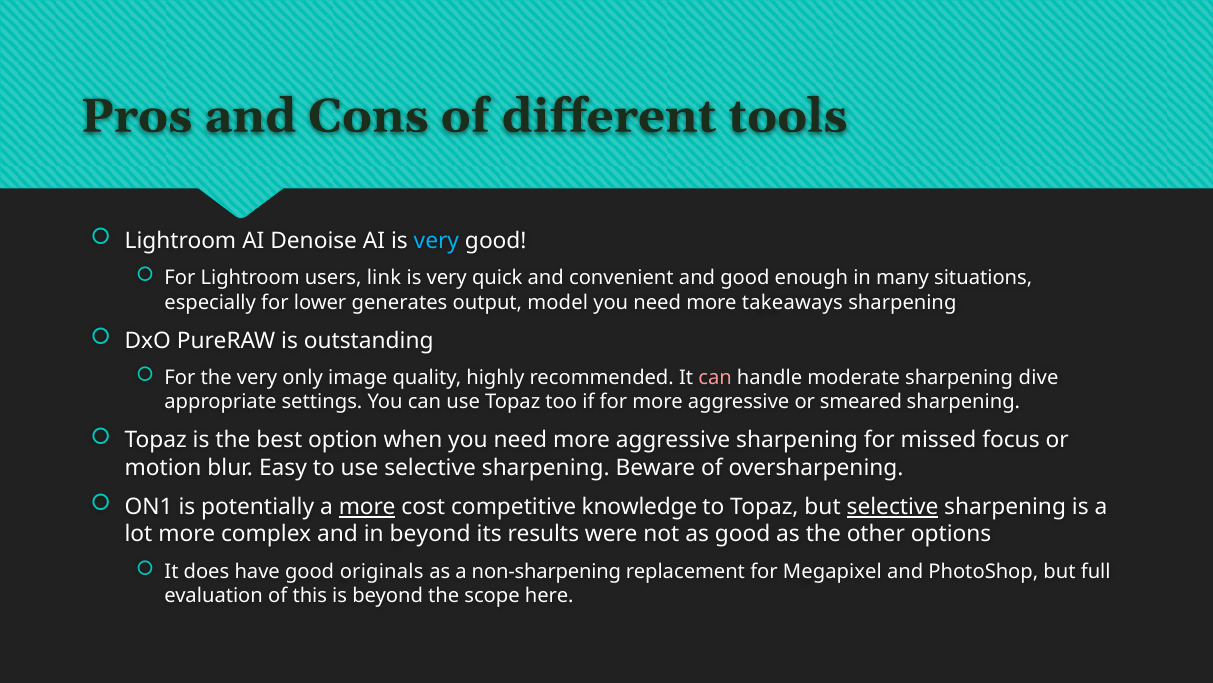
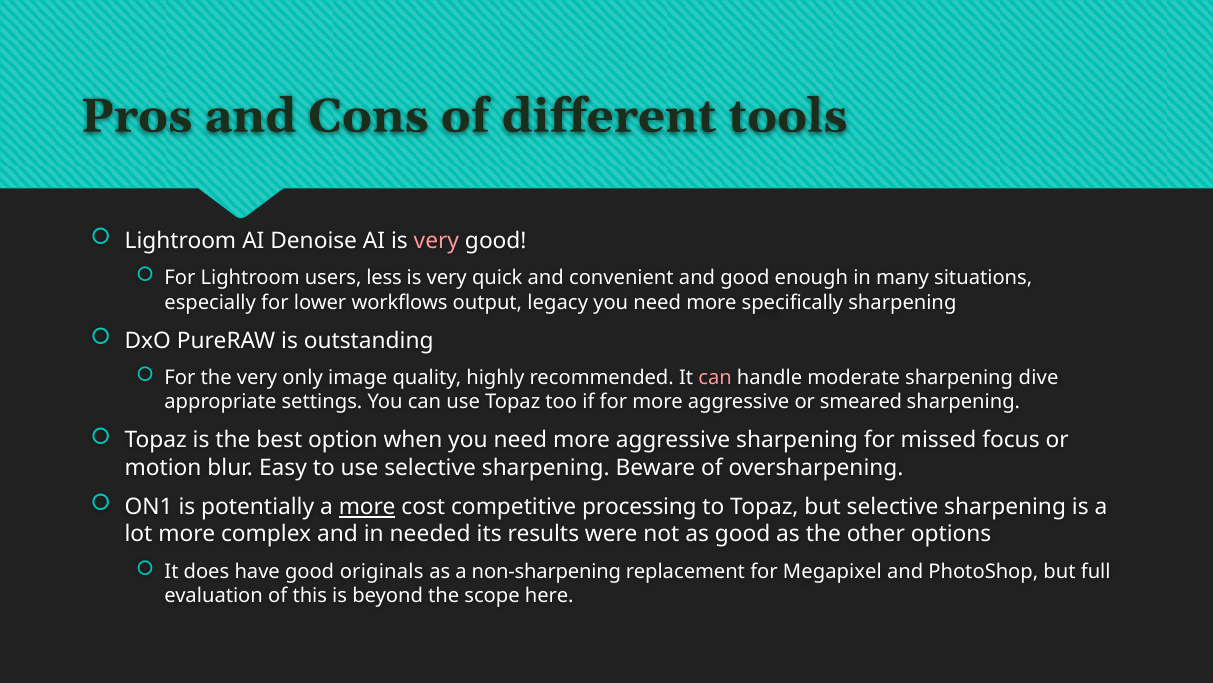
very colour: light blue -> pink (436, 241)
link: link -> less (384, 278)
generates: generates -> workflows (400, 302)
model: model -> legacy (558, 302)
takeaways: takeaways -> specifically (792, 302)
knowledge: knowledge -> processing (639, 507)
selective underline: present -> none (893, 507)
in beyond: beyond -> needed (430, 534)
